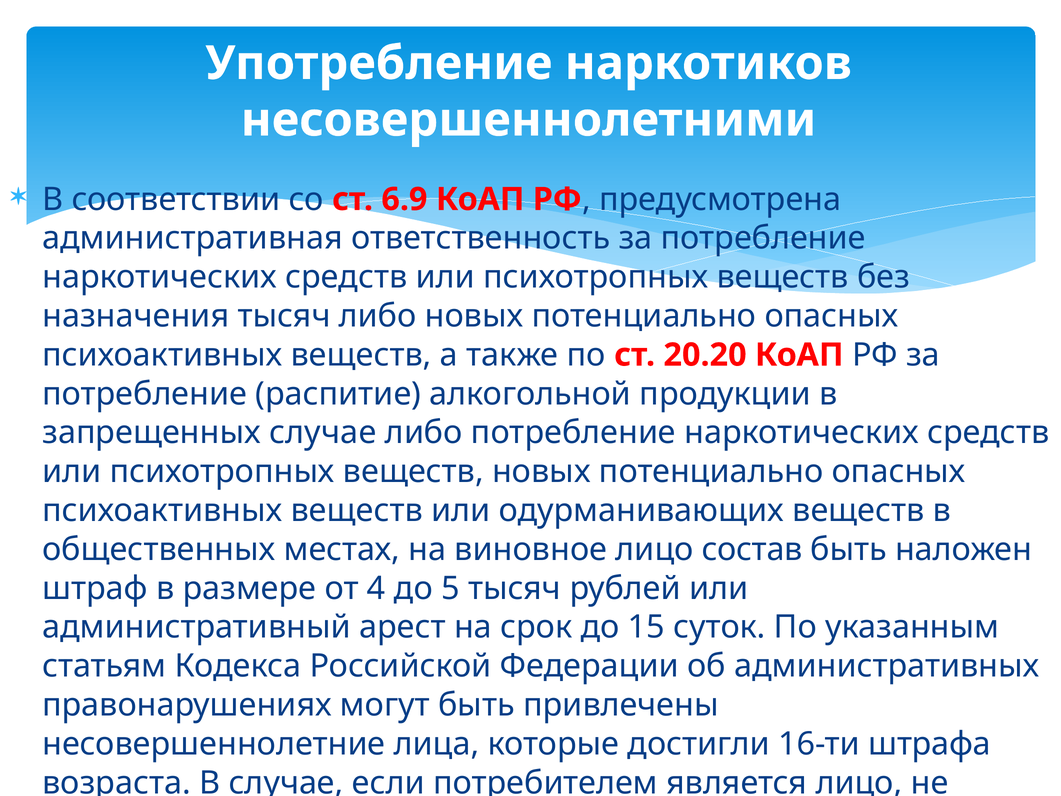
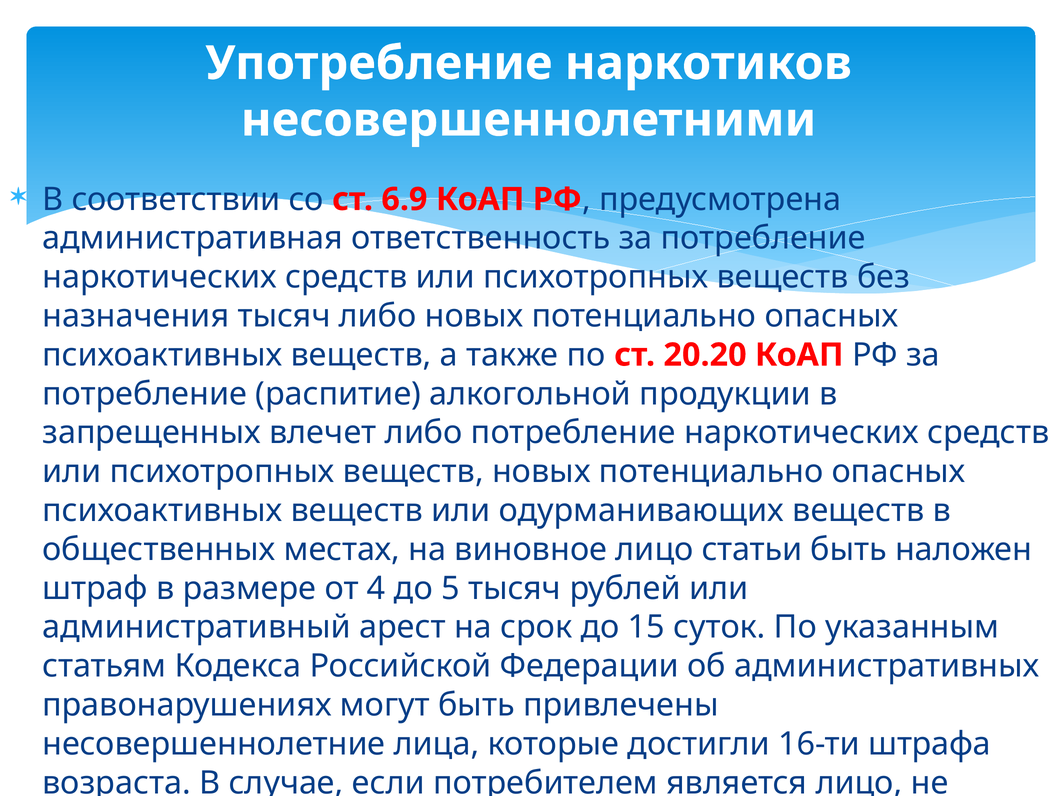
запрещенных случае: случае -> влечет (323, 433)
состав: состав -> статьи (752, 549)
